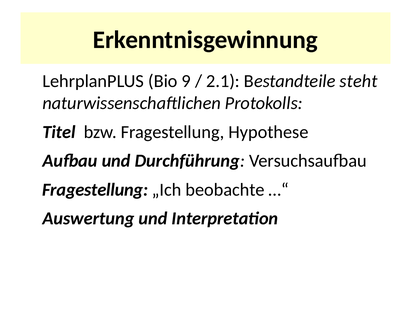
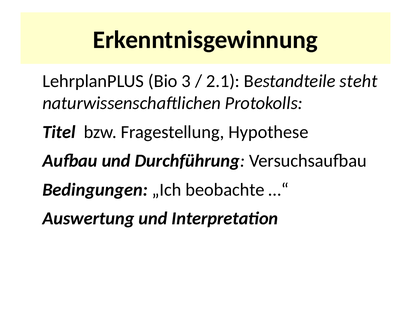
9: 9 -> 3 (186, 81)
Fragestellung: Fragestellung -> Bedingungen (95, 189)
